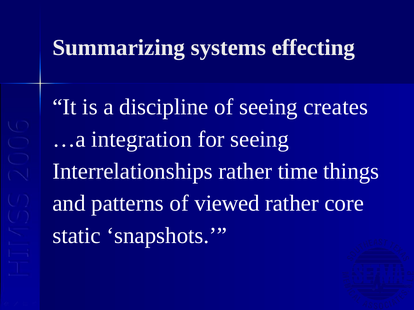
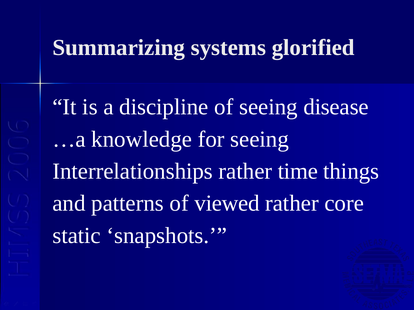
effecting: effecting -> glorified (313, 48)
creates: creates -> disease (336, 107)
integration: integration -> knowledge (142, 139)
